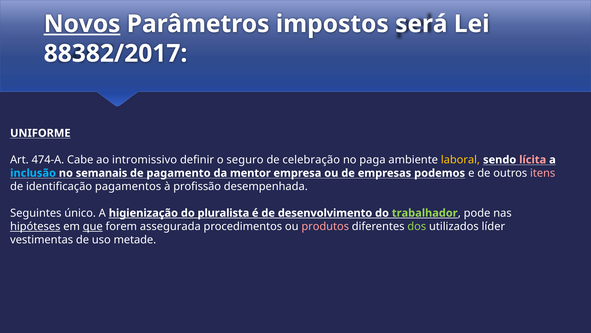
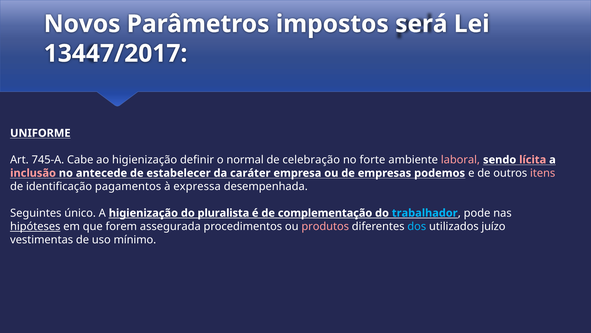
Novos underline: present -> none (82, 24)
88382/2017: 88382/2017 -> 13447/2017 (116, 53)
474-A: 474-A -> 745-A (48, 160)
ao intromissivo: intromissivo -> higienização (145, 160)
seguro: seguro -> normal (245, 160)
paga: paga -> forte (372, 160)
laboral colour: yellow -> pink (460, 160)
inclusão colour: light blue -> pink (33, 173)
semanais: semanais -> antecede (101, 173)
pagamento: pagamento -> estabelecer (179, 173)
mentor: mentor -> caráter (250, 173)
profissão: profissão -> expressa (197, 186)
desenvolvimento: desenvolvimento -> complementação (325, 213)
trabalhador colour: light green -> light blue (425, 213)
que underline: present -> none (93, 226)
dos colour: light green -> light blue (417, 226)
líder: líder -> juízo (493, 226)
metade: metade -> mínimo (135, 239)
